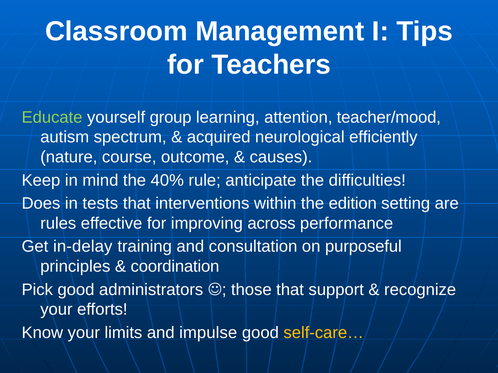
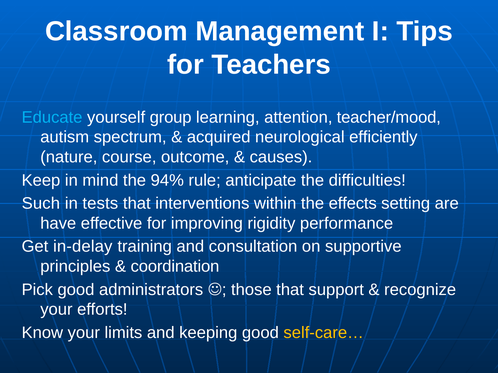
Educate colour: light green -> light blue (52, 117)
40%: 40% -> 94% (167, 180)
Does: Does -> Such (41, 204)
edition: edition -> effects (353, 204)
rules: rules -> have (58, 224)
across: across -> rigidity (271, 224)
purposeful: purposeful -> supportive (363, 247)
impulse: impulse -> keeping (208, 333)
